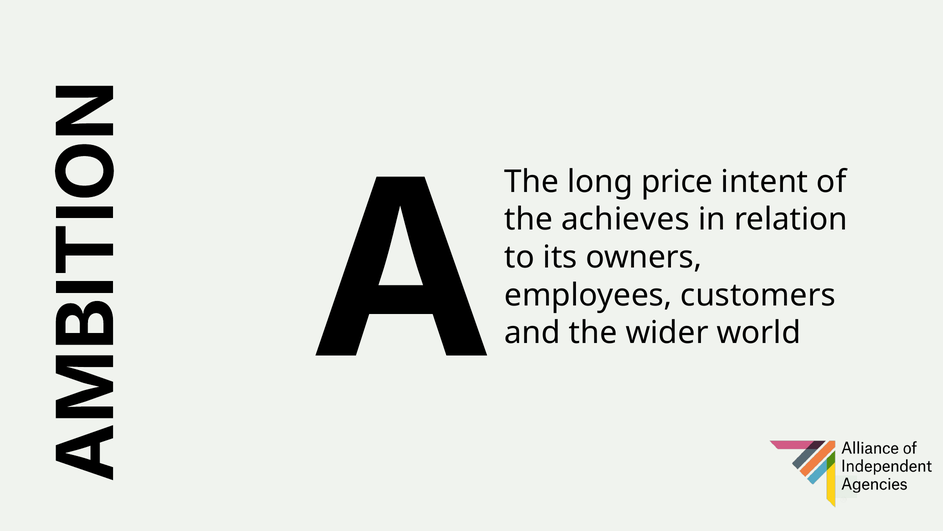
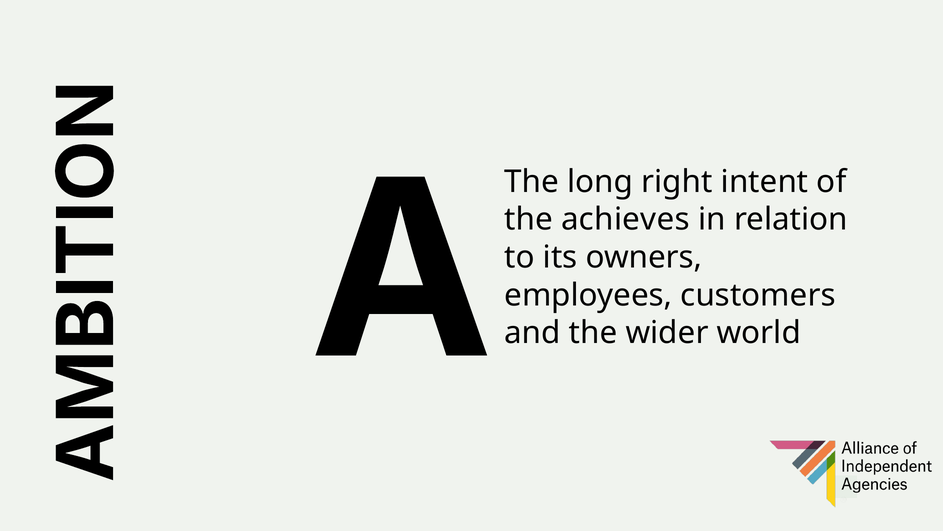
price: price -> right (677, 182)
